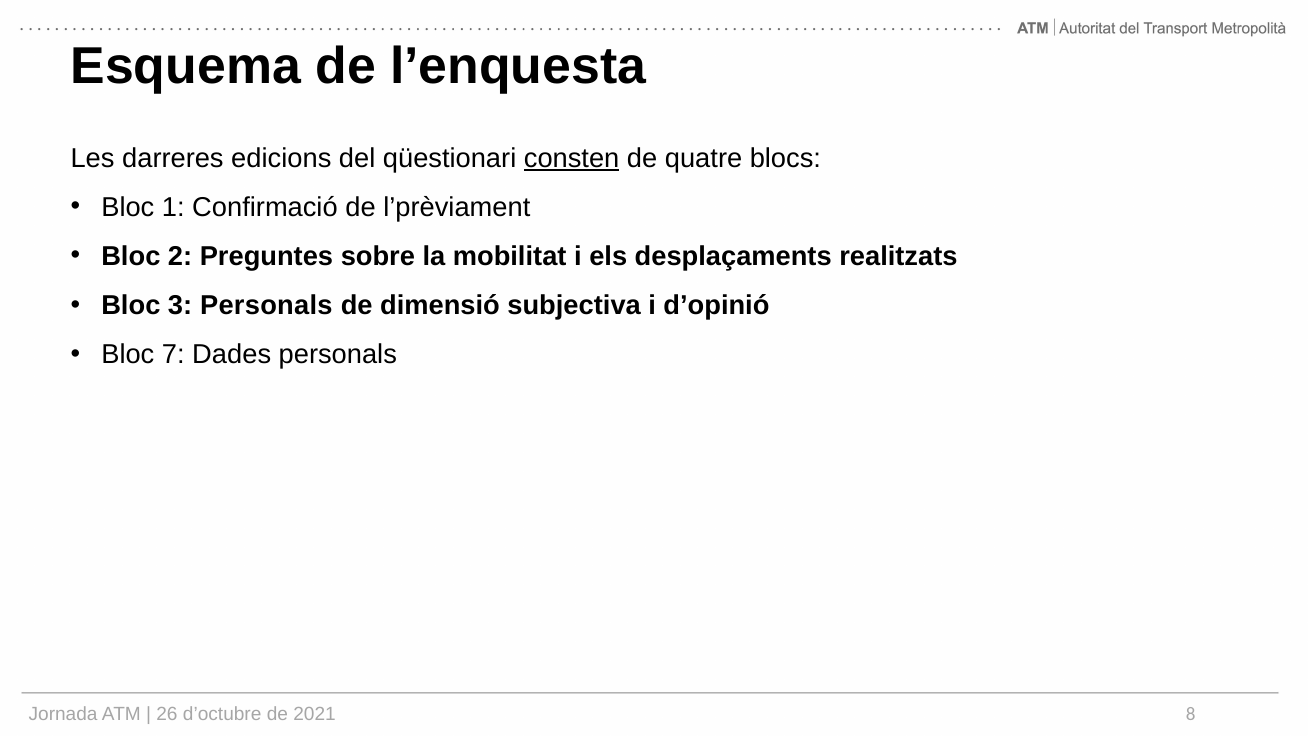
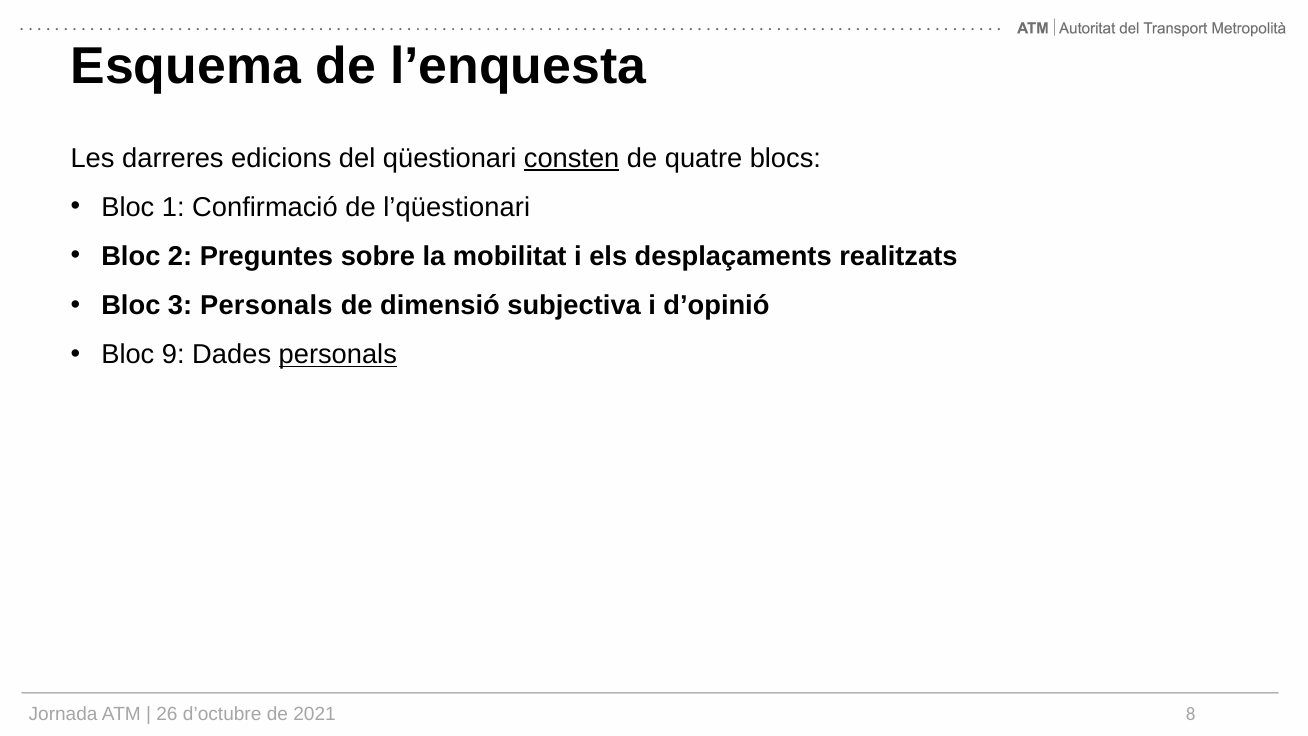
l’prèviament: l’prèviament -> l’qüestionari (457, 207)
7: 7 -> 9 (173, 355)
personals underline: none -> present (338, 355)
